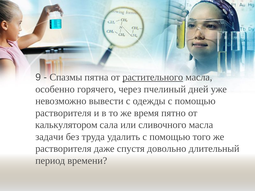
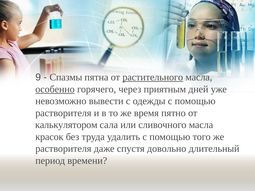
особенно underline: none -> present (55, 89)
пчелиный: пчелиный -> приятным (165, 89)
задачи: задачи -> красок (49, 137)
